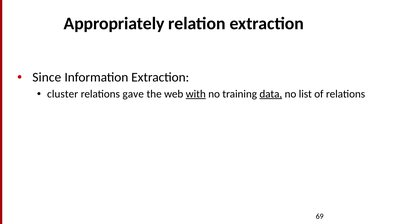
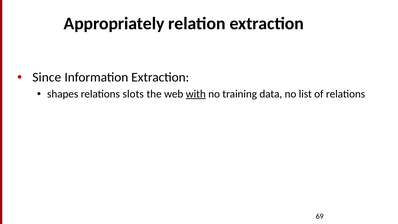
cluster: cluster -> shapes (63, 94)
gave: gave -> slots (133, 94)
data underline: present -> none (271, 94)
